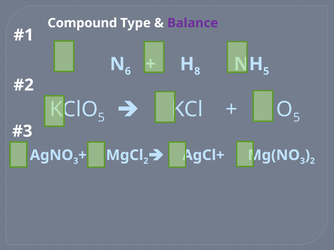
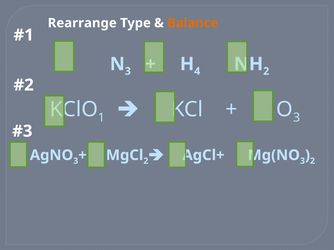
Compound: Compound -> Rearrange (82, 23)
Balance colour: purple -> orange (193, 23)
5: 5 -> 2 (266, 71)
6: 6 -> 3 (128, 71)
8: 8 -> 4 (197, 71)
5: 5 -> 1 (101, 118)
5: 5 -> 3 (297, 118)
